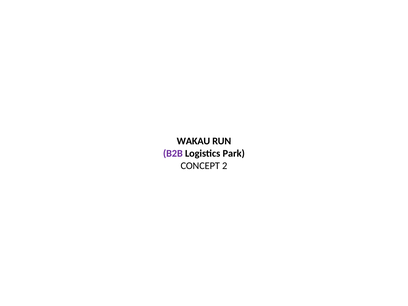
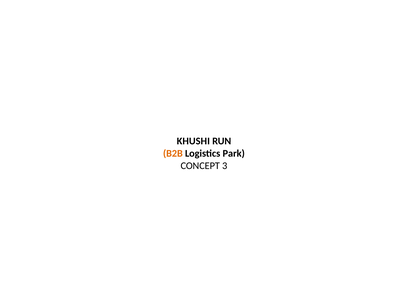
WAKAU: WAKAU -> KHUSHI (193, 141)
B2B colour: purple -> orange (173, 153)
2: 2 -> 3 (225, 166)
